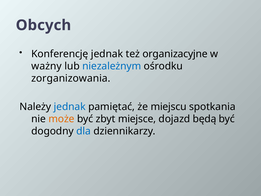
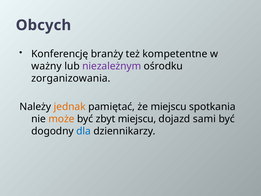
Konferencję jednak: jednak -> branży (107, 54)
organizacyjne: organizacyjne -> kompetentne (175, 54)
niezależnym colour: blue -> purple (112, 66)
jednak colour: blue -> orange (70, 107)
zbyt miejsce: miejsce -> miejscu (137, 119)
będą: będą -> sami (204, 119)
